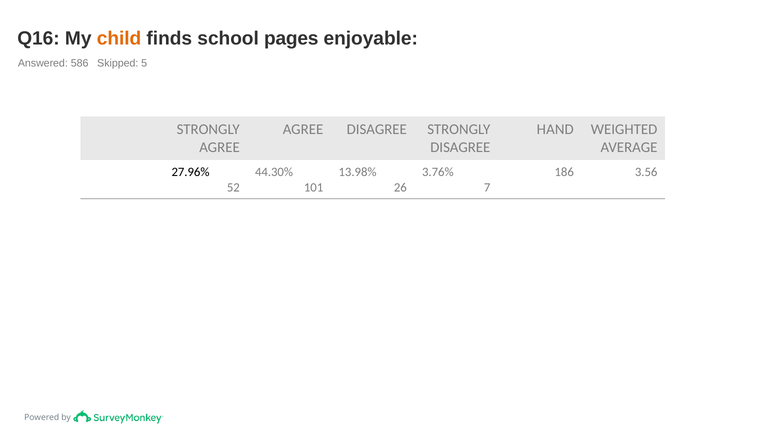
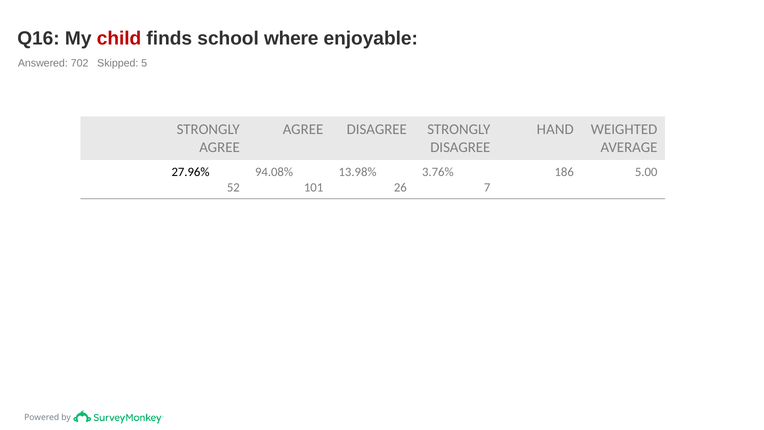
child colour: orange -> red (119, 39)
pages: pages -> where (291, 39)
586: 586 -> 702 (80, 63)
44.30%: 44.30% -> 94.08% (274, 172)
3.56: 3.56 -> 5.00 (646, 172)
